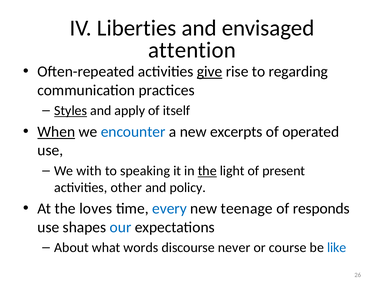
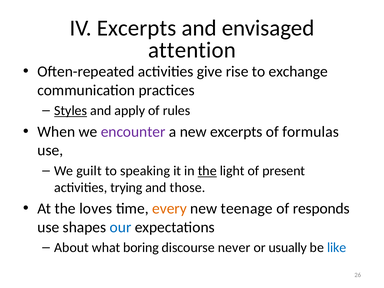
IV Liberties: Liberties -> Excerpts (137, 28)
give underline: present -> none (210, 72)
regarding: regarding -> exchange (298, 72)
itself: itself -> rules (177, 111)
When underline: present -> none (56, 132)
encounter colour: blue -> purple (133, 132)
operated: operated -> formulas (311, 132)
with: with -> guilt (89, 171)
other: other -> trying (126, 187)
policy: policy -> those (188, 187)
every colour: blue -> orange (169, 209)
words: words -> boring (141, 248)
course: course -> usually (288, 248)
